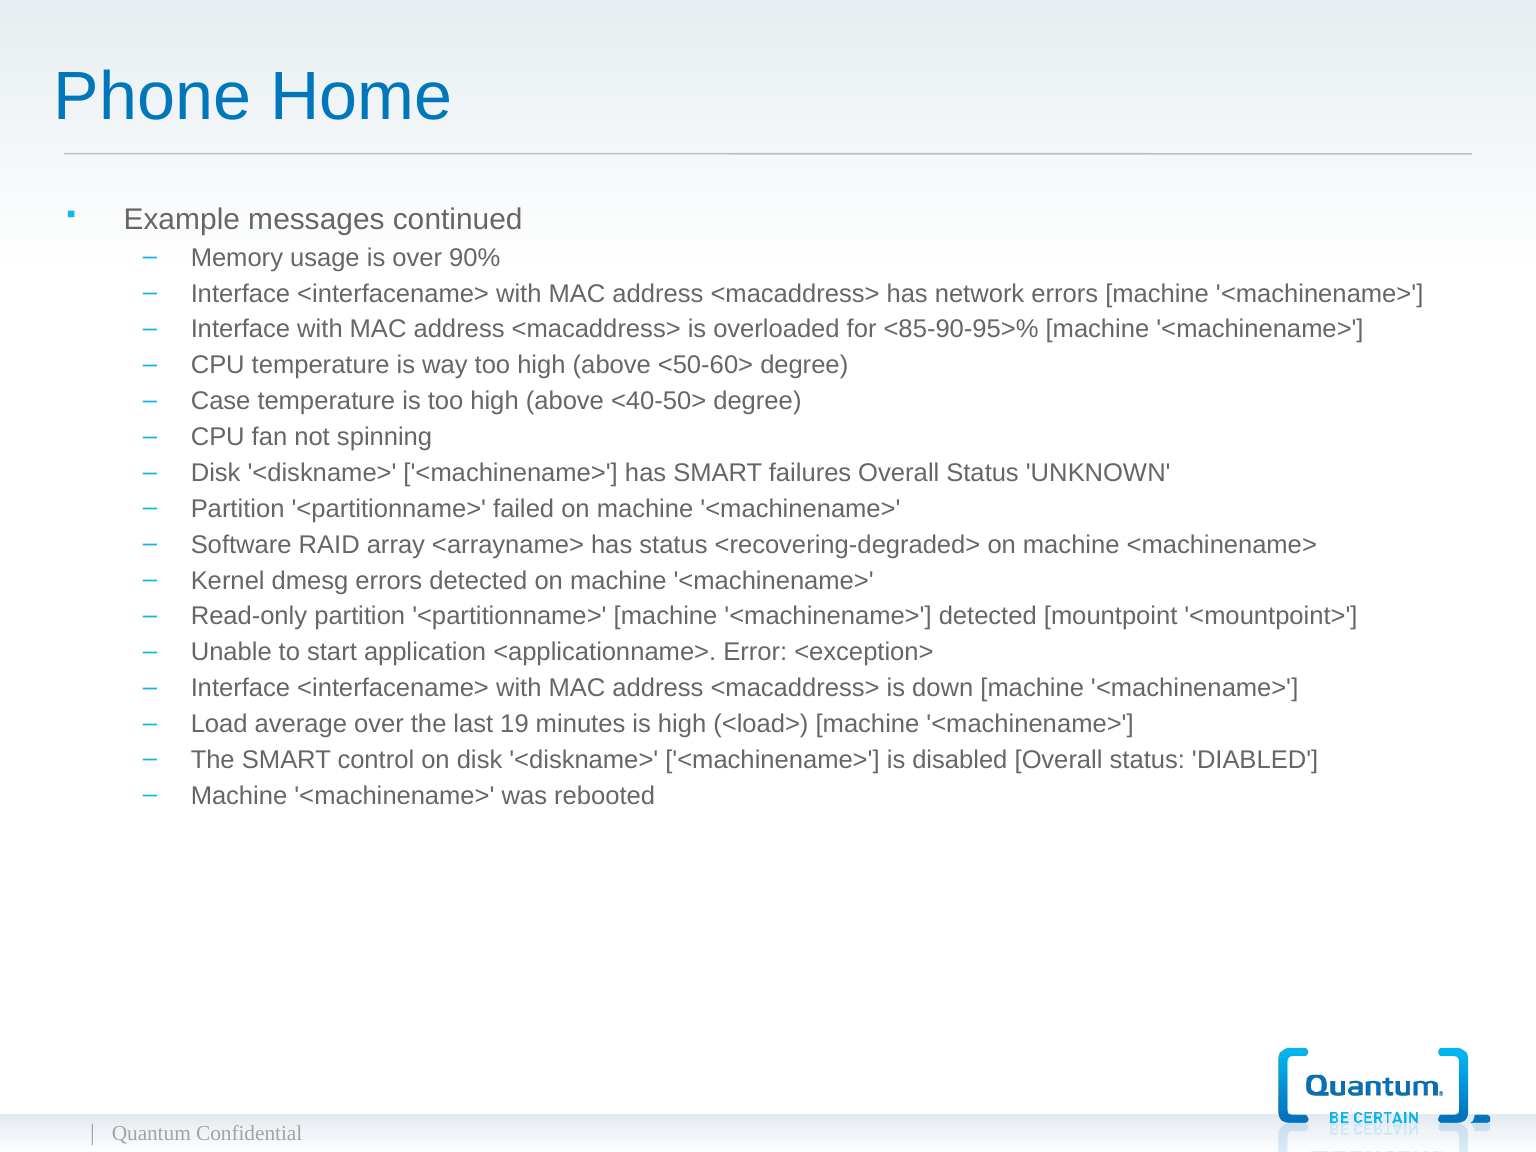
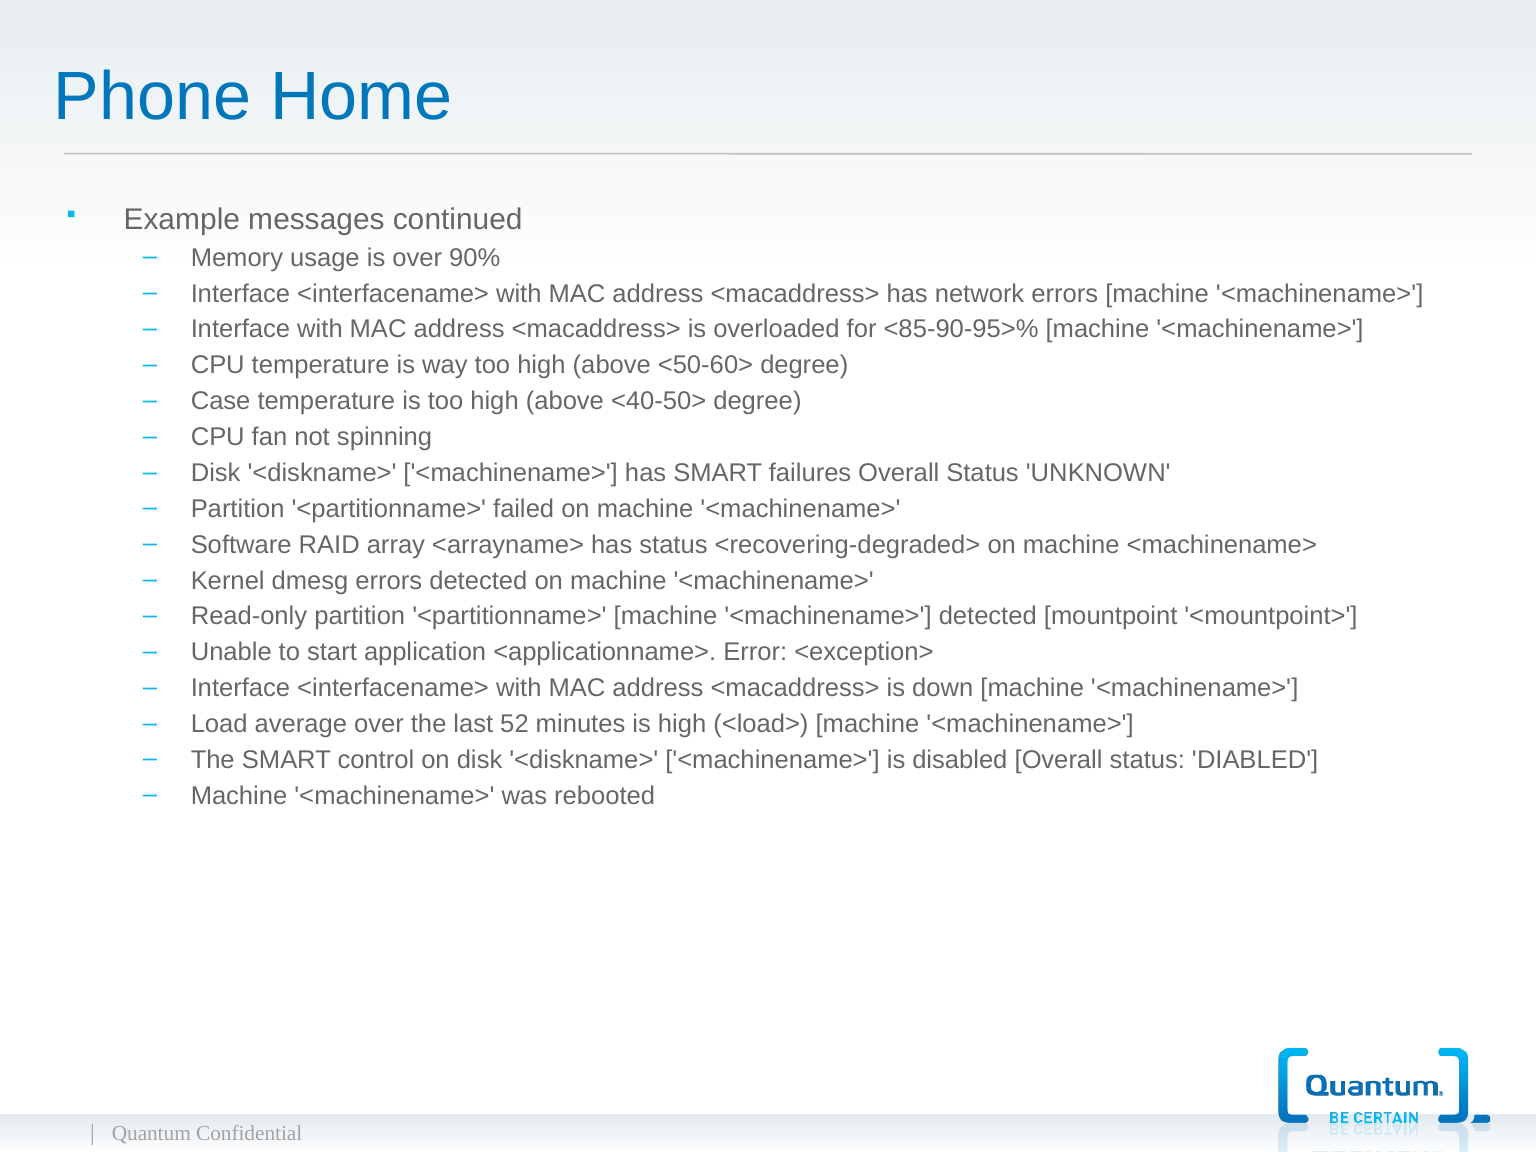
19: 19 -> 52 (514, 724)
